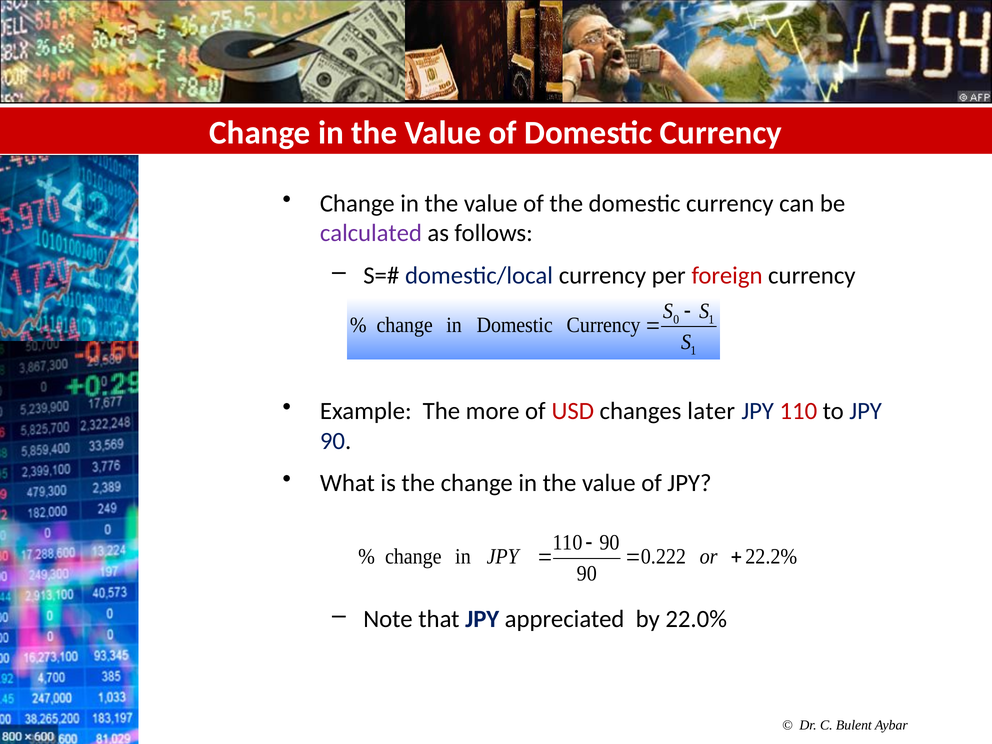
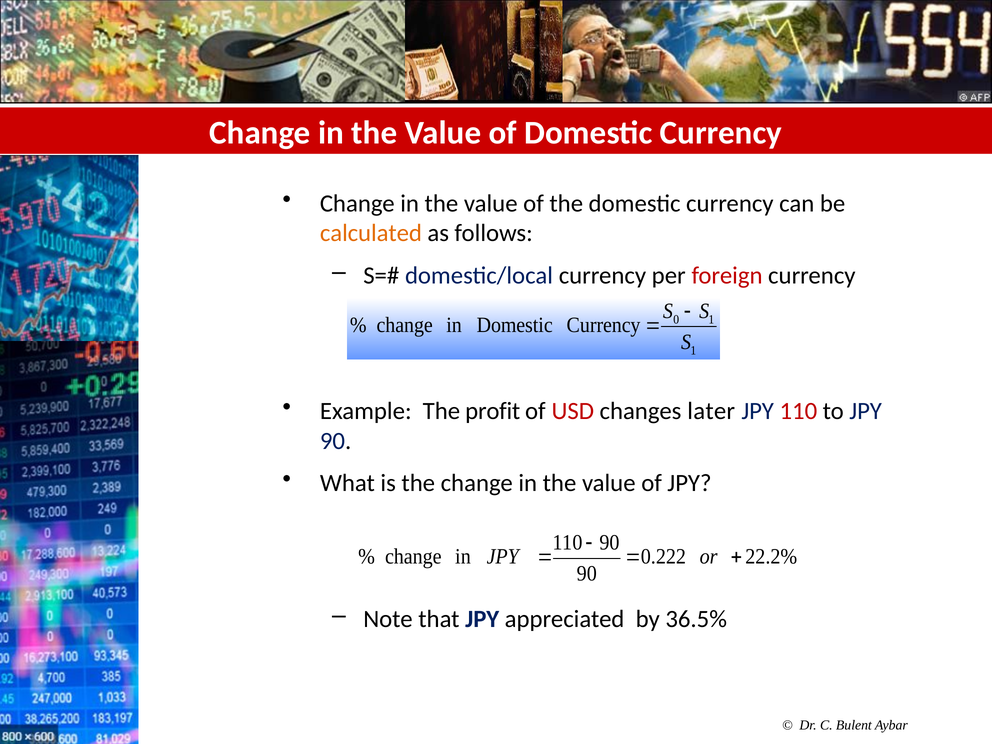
calculated colour: purple -> orange (371, 233)
more: more -> profit (493, 411)
22.0%: 22.0% -> 36.5% (696, 619)
